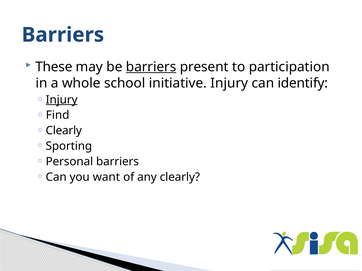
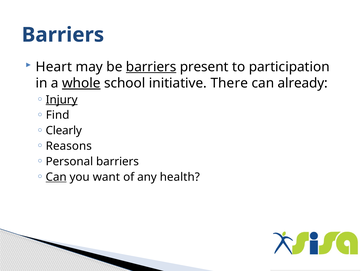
These: These -> Heart (54, 67)
whole underline: none -> present (81, 83)
initiative Injury: Injury -> There (229, 83)
identify: identify -> already (303, 83)
Sporting: Sporting -> Reasons (69, 146)
Can underline: none -> present (56, 177)
any clearly: clearly -> health (180, 177)
